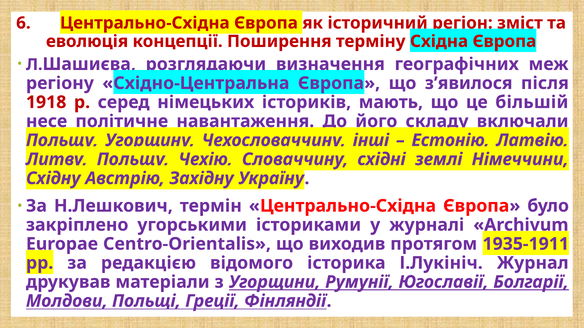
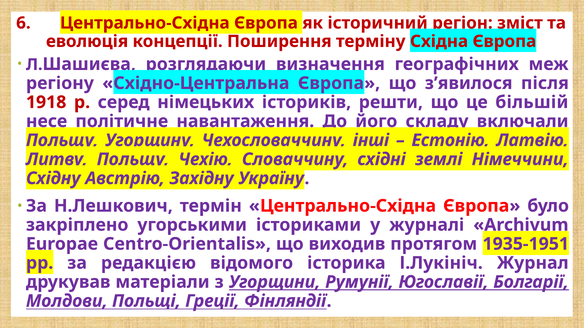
мають: мають -> решти (391, 102)
1935-1911: 1935-1911 -> 1935-1951 (526, 244)
